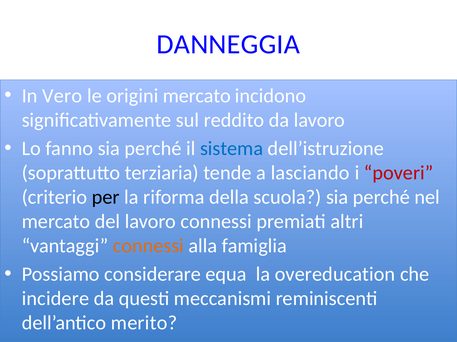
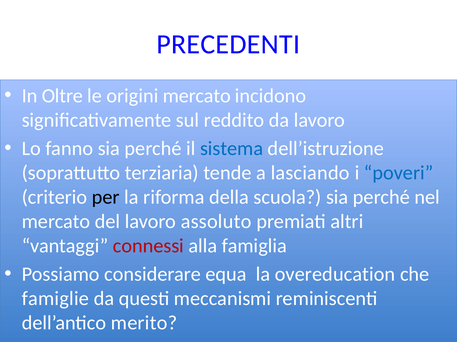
DANNEGGIA: DANNEGGIA -> PRECEDENTI (228, 44)
Vero: Vero -> Oltre (62, 96)
poveri colour: red -> blue (399, 173)
lavoro connessi: connessi -> assoluto (216, 222)
connessi colour: orange -> red (148, 246)
incidere: incidere -> famiglie (55, 299)
